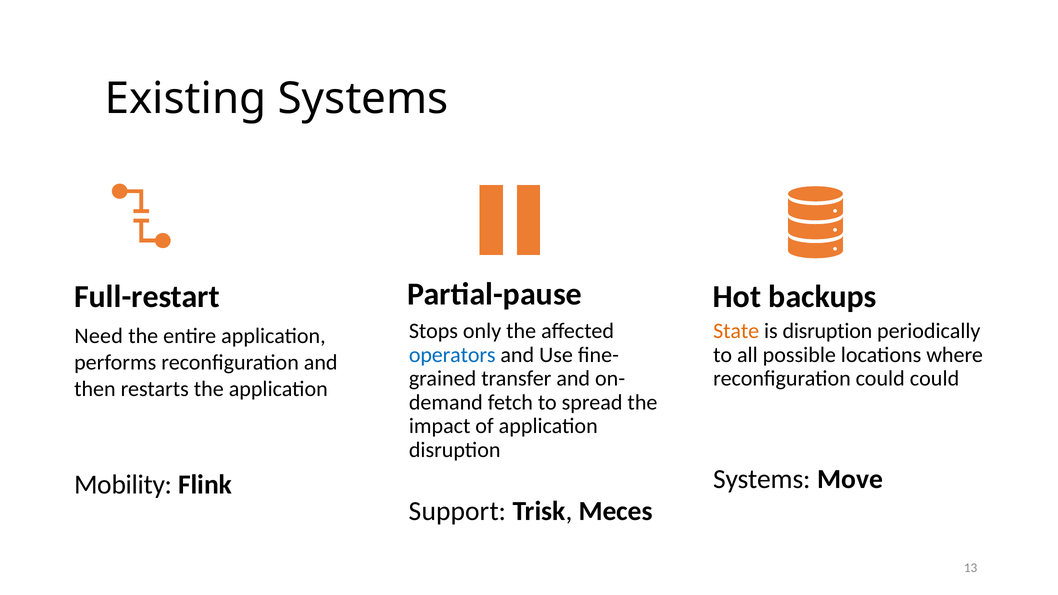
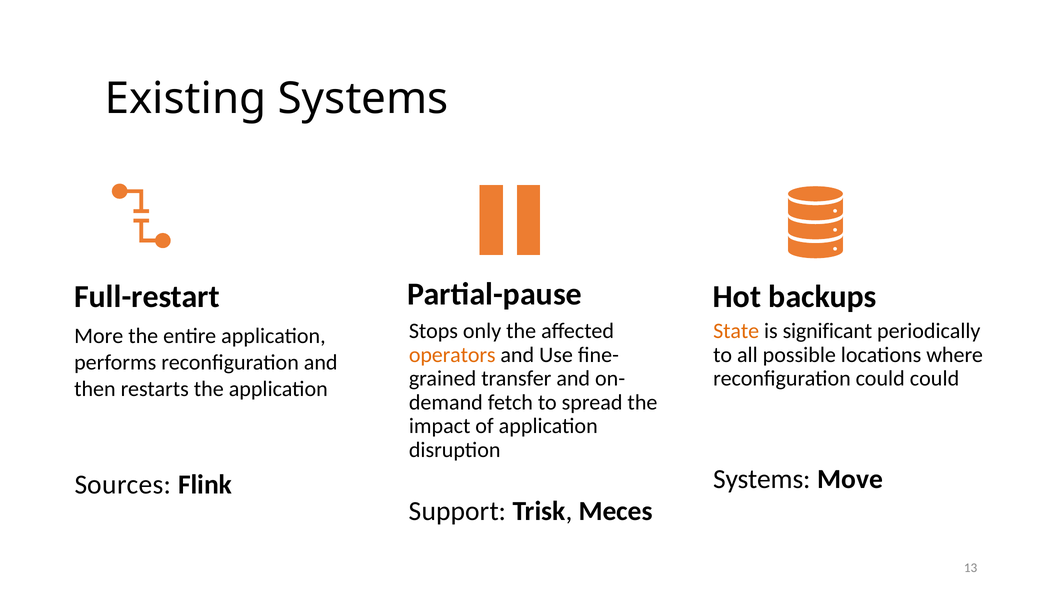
is disruption: disruption -> significant (827, 331)
Need: Need -> More (99, 336)
operators colour: blue -> orange (452, 355)
Mobility: Mobility -> Sources (123, 485)
